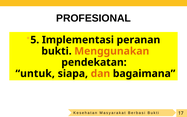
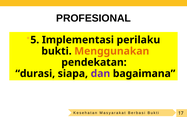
peranan: peranan -> perilaku (138, 40)
untuk: untuk -> durasi (35, 73)
dan colour: orange -> purple (100, 73)
